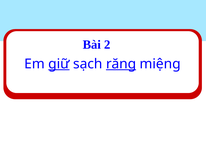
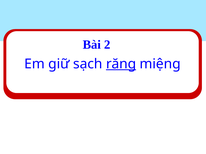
giữ underline: present -> none (59, 64)
